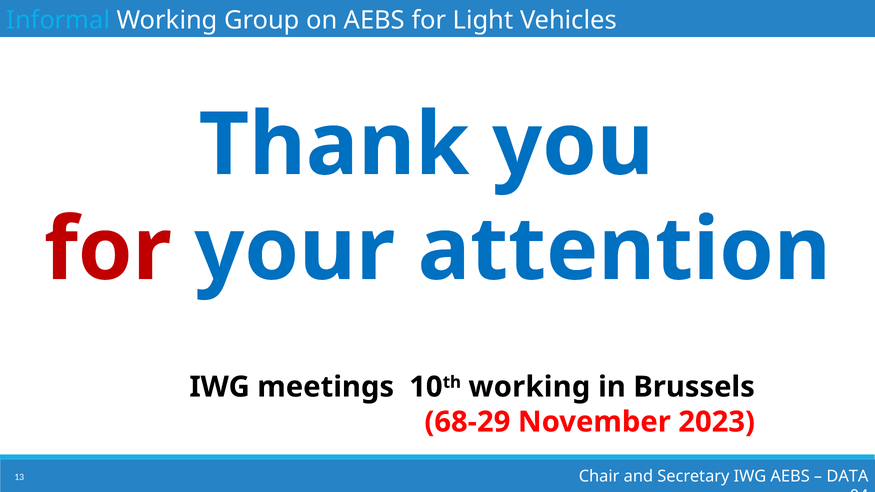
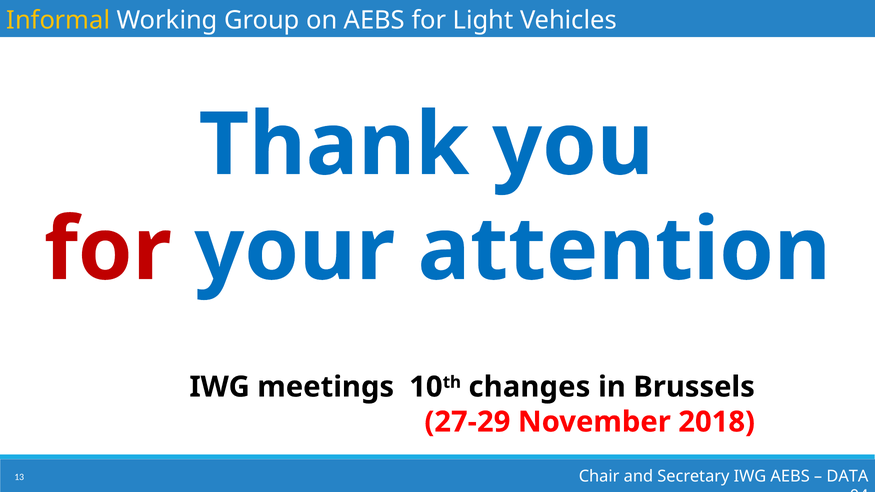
Informal colour: light blue -> yellow (58, 20)
working: working -> changes (529, 387)
68-29: 68-29 -> 27-29 (467, 422)
2023: 2023 -> 2018 (717, 422)
